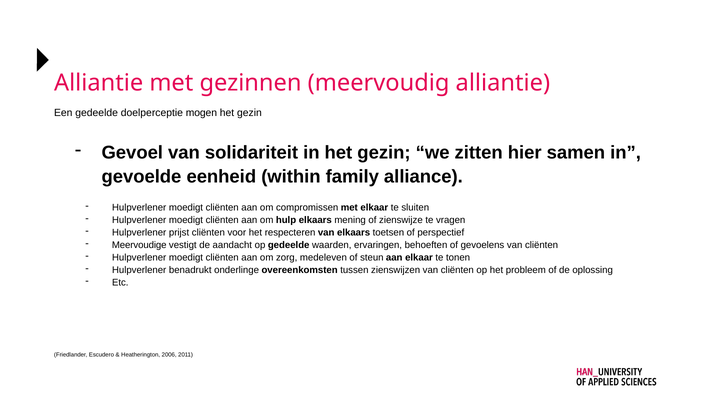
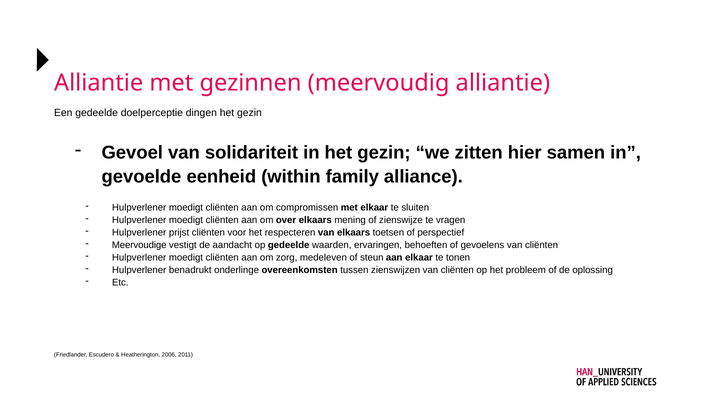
mogen: mogen -> dingen (201, 113)
hulp: hulp -> over (286, 220)
